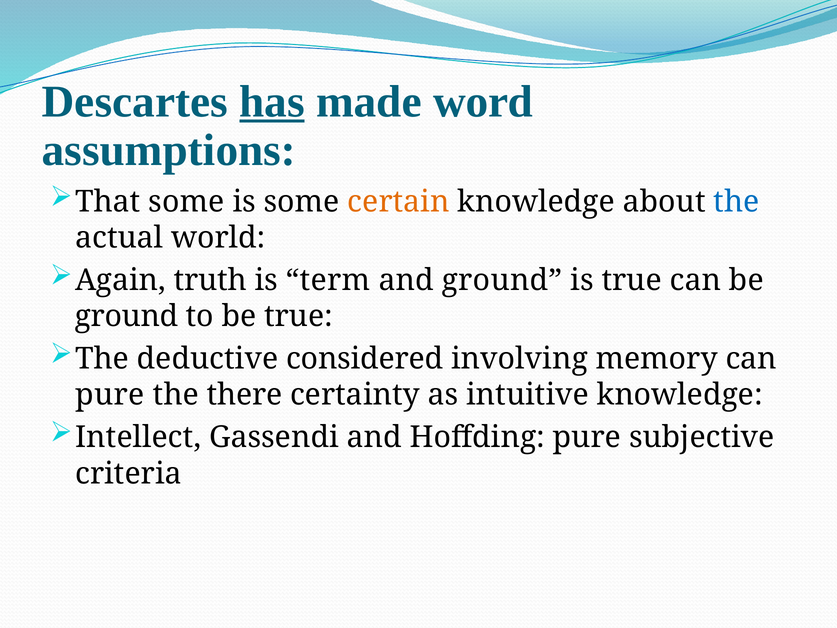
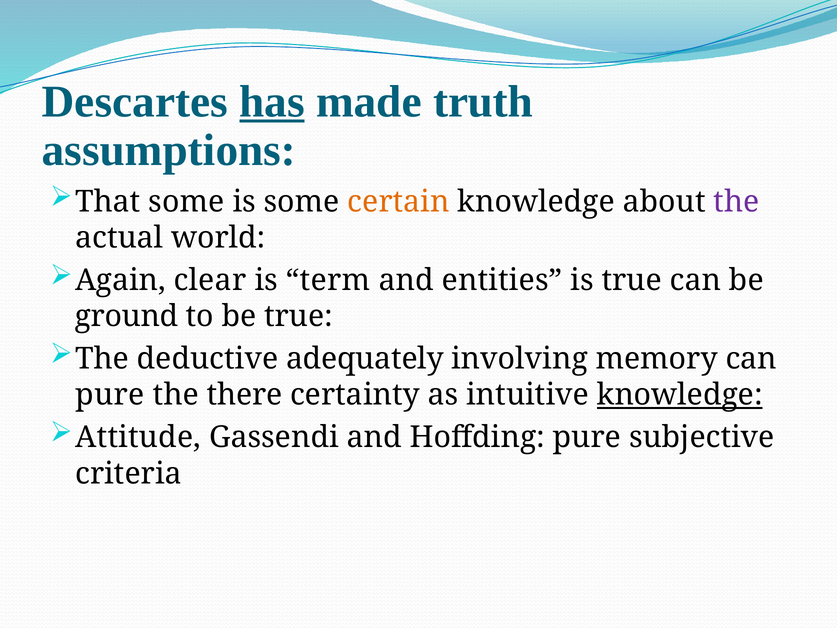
word: word -> truth (483, 101)
the colour: blue -> purple (736, 202)
truth: truth -> clear (210, 280)
and ground: ground -> entities (502, 280)
considered: considered -> adequately (365, 359)
knowledge underline: none -> present (680, 395)
Intellect: Intellect -> Attitude (138, 437)
